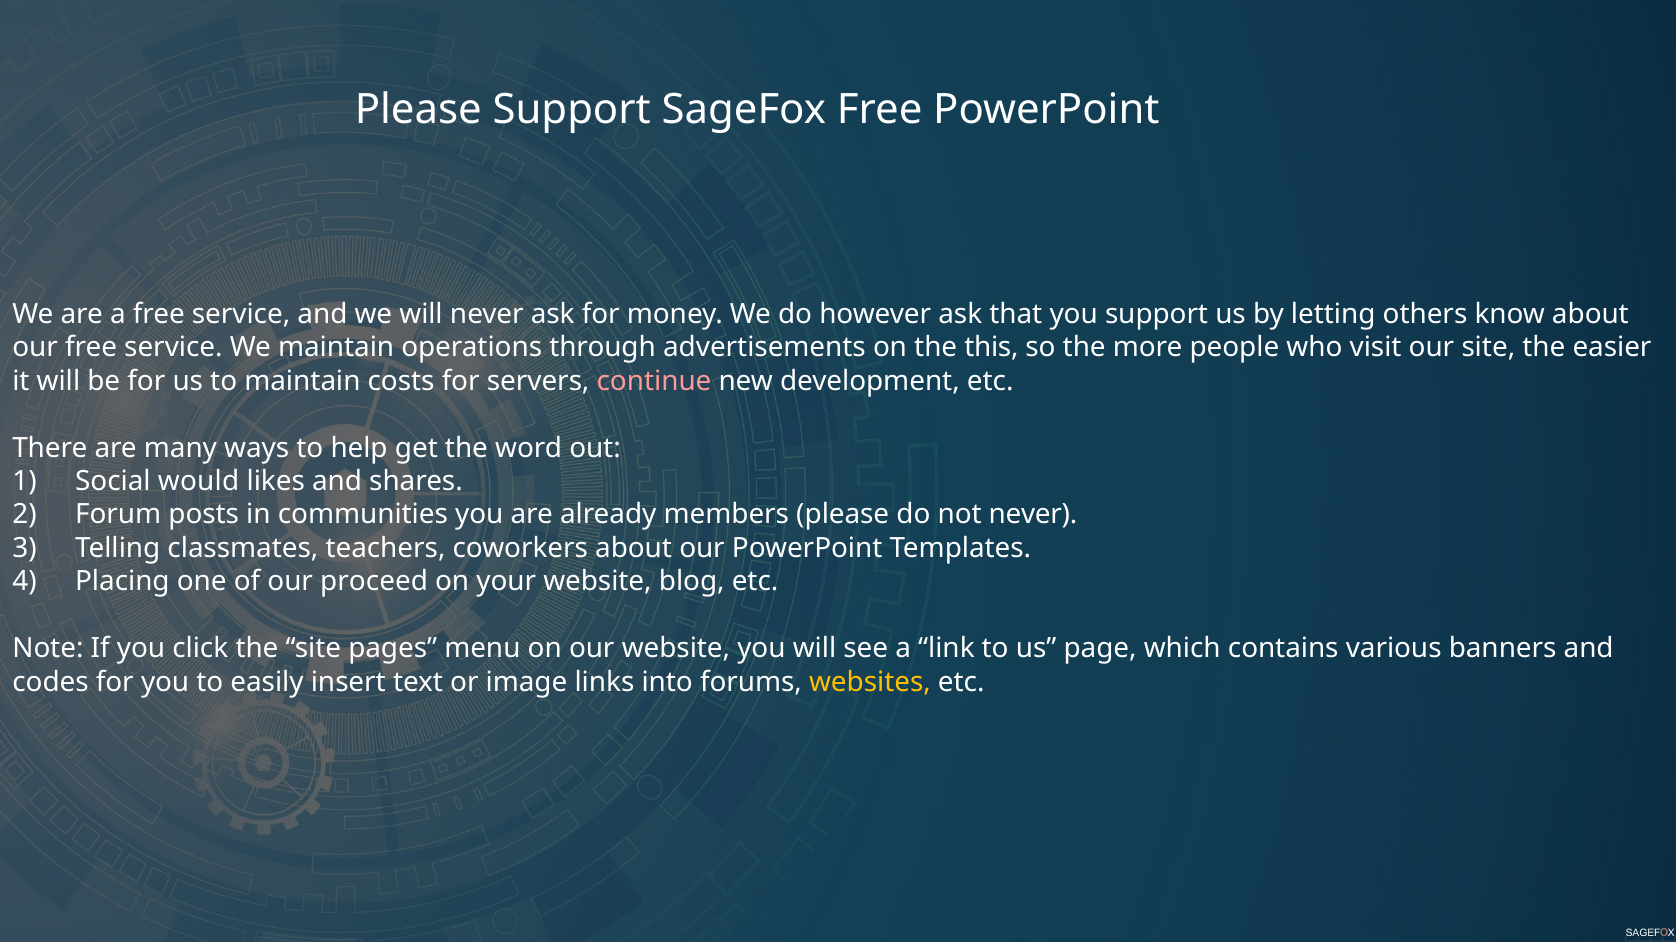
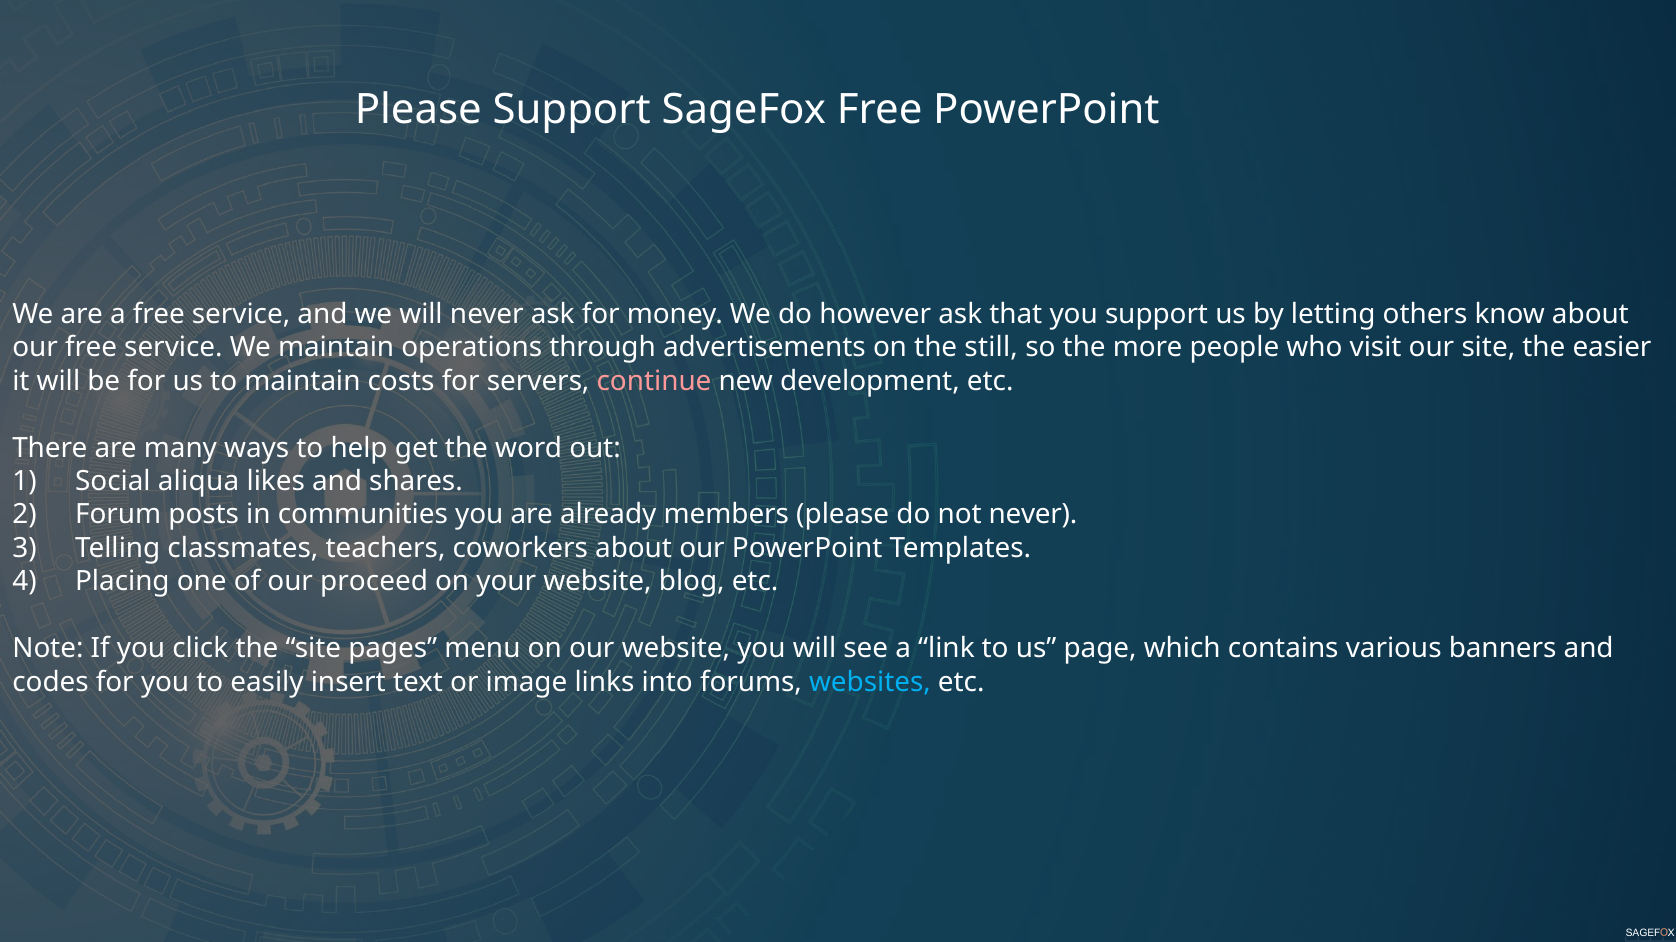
this: this -> still (991, 348)
would: would -> aliqua (199, 482)
websites colour: yellow -> light blue (870, 683)
